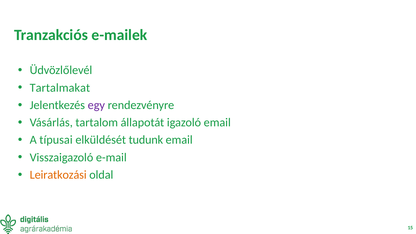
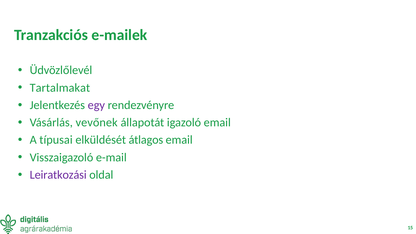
tartalom: tartalom -> vevőnek (97, 123)
tudunk: tudunk -> átlagos (146, 140)
Leiratkozási colour: orange -> purple (58, 175)
